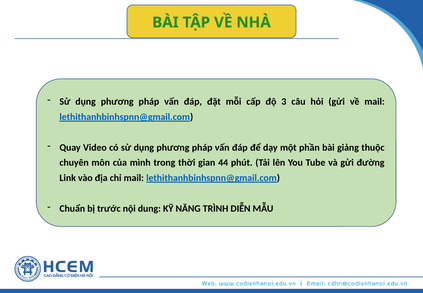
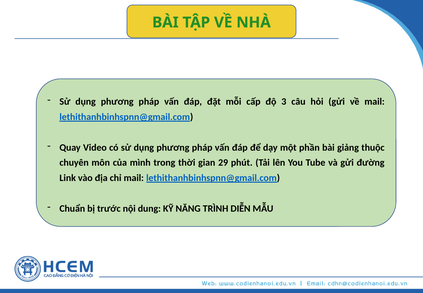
44: 44 -> 29 (223, 163)
